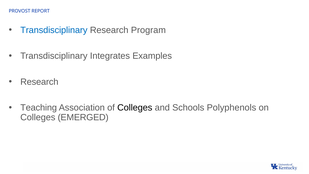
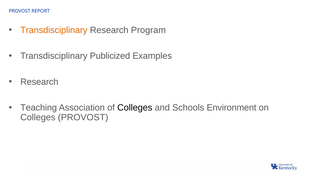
Transdisciplinary colour: blue -> orange (54, 30)
Integrates: Integrates -> Publicized (110, 56)
Polyphenols: Polyphenols -> Environment (232, 108)
Colleges EMERGED: EMERGED -> PROVOST (83, 117)
